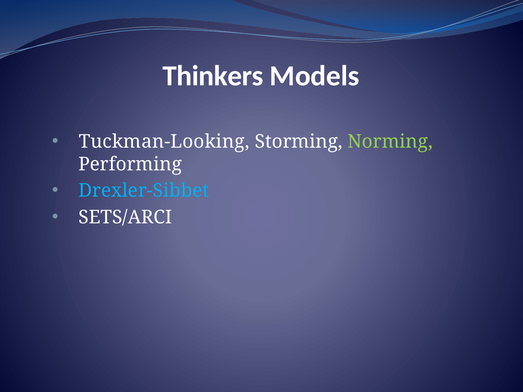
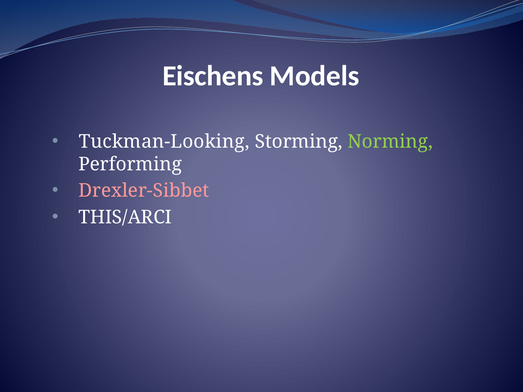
Thinkers: Thinkers -> Eischens (213, 76)
Drexler-Sibbet colour: light blue -> pink (144, 191)
SETS/ARCI: SETS/ARCI -> THIS/ARCI (125, 217)
